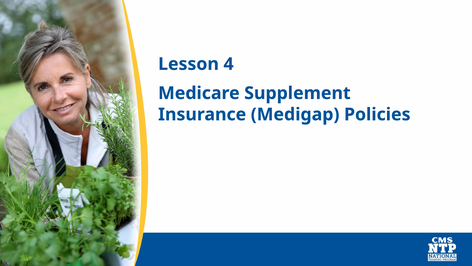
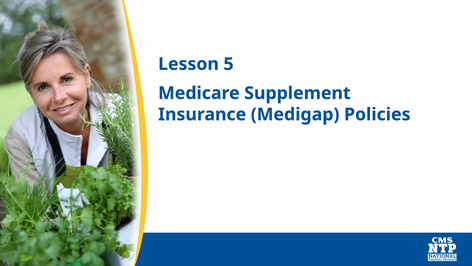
4: 4 -> 5 (229, 64)
